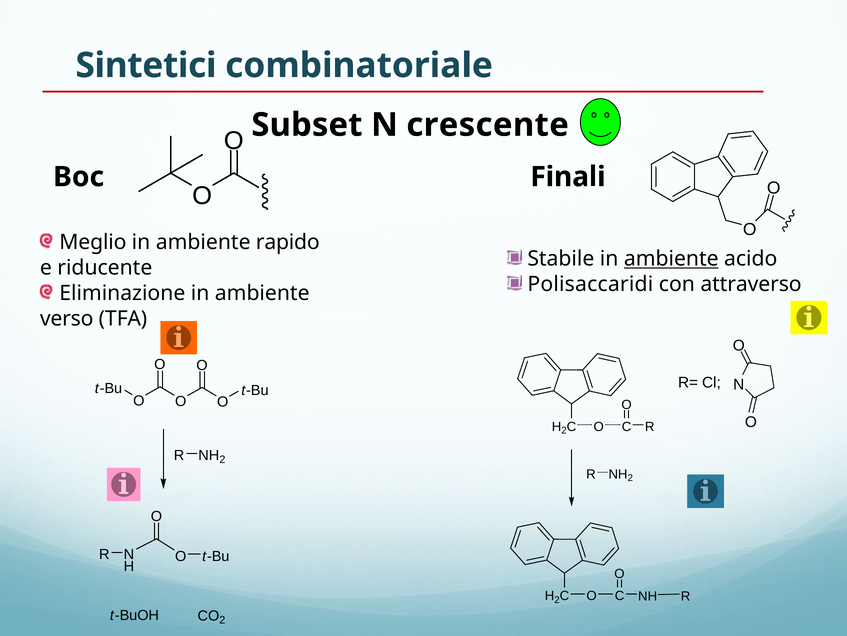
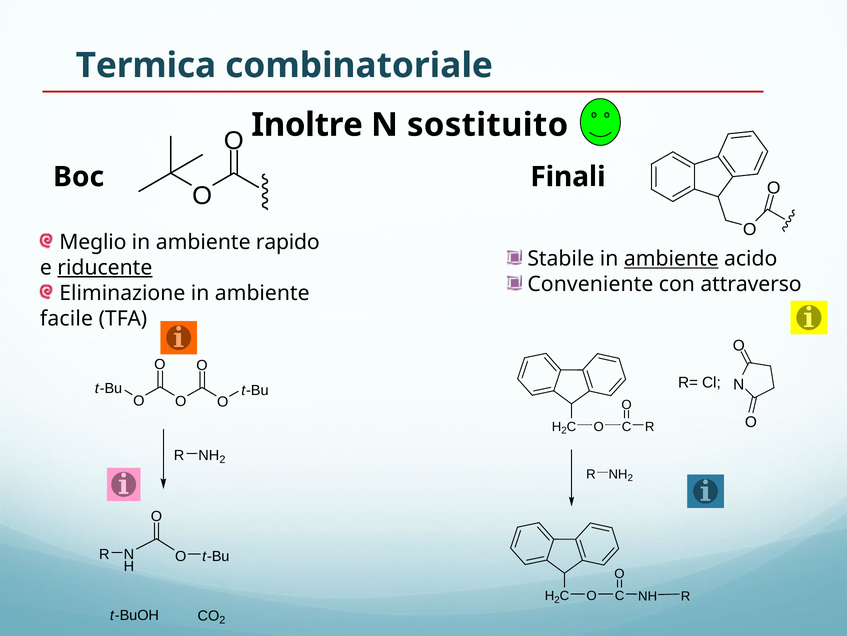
Sintetici: Sintetici -> Termica (146, 65)
Subset: Subset -> Inoltre (307, 125)
crescente: crescente -> sostituito (488, 125)
riducente underline: none -> present (105, 267)
Polisaccaridi: Polisaccaridi -> Conveniente (590, 284)
verso: verso -> facile (66, 318)
